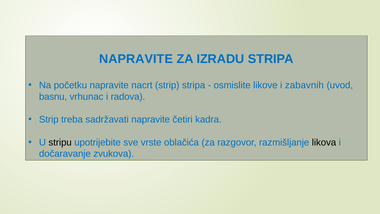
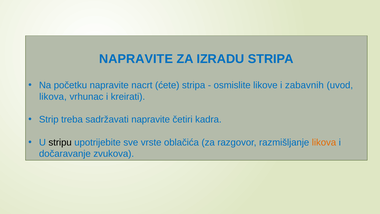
nacrt strip: strip -> ćete (167, 85)
basnu: basnu -> likova (53, 97)
radova: radova -> kreirati (128, 97)
likova colour: black -> orange (324, 142)
